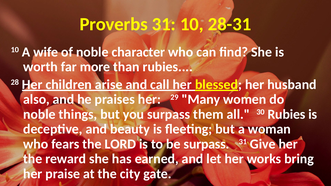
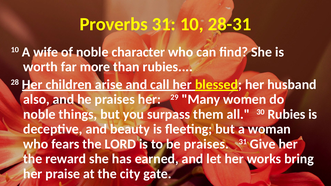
be surpass: surpass -> praises (206, 144)
